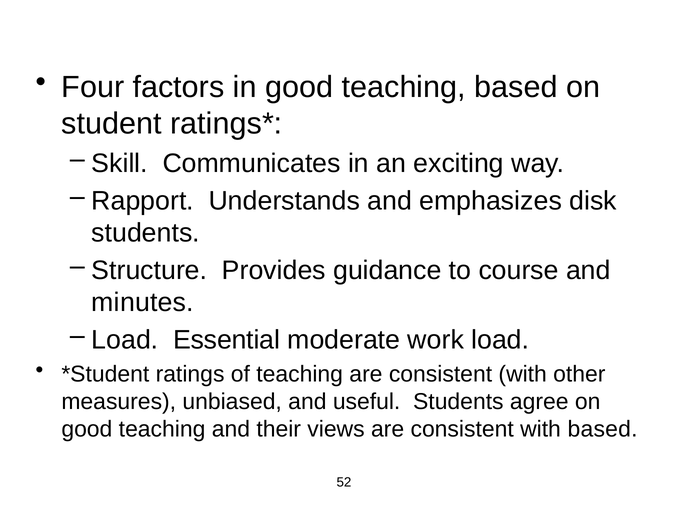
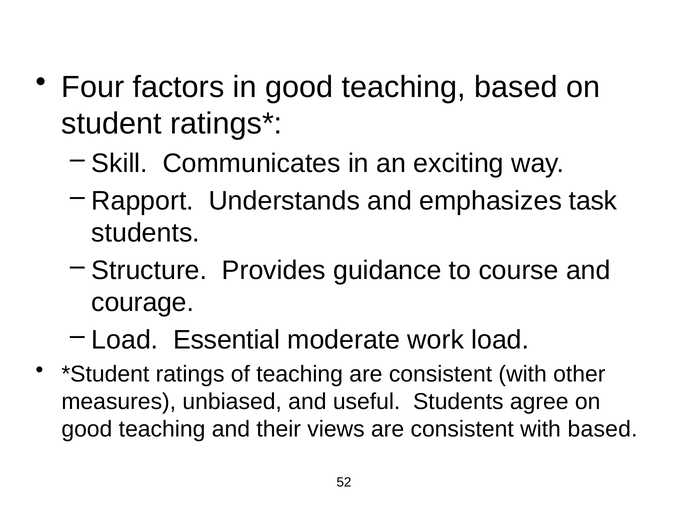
disk: disk -> task (593, 201)
minutes: minutes -> courage (143, 302)
